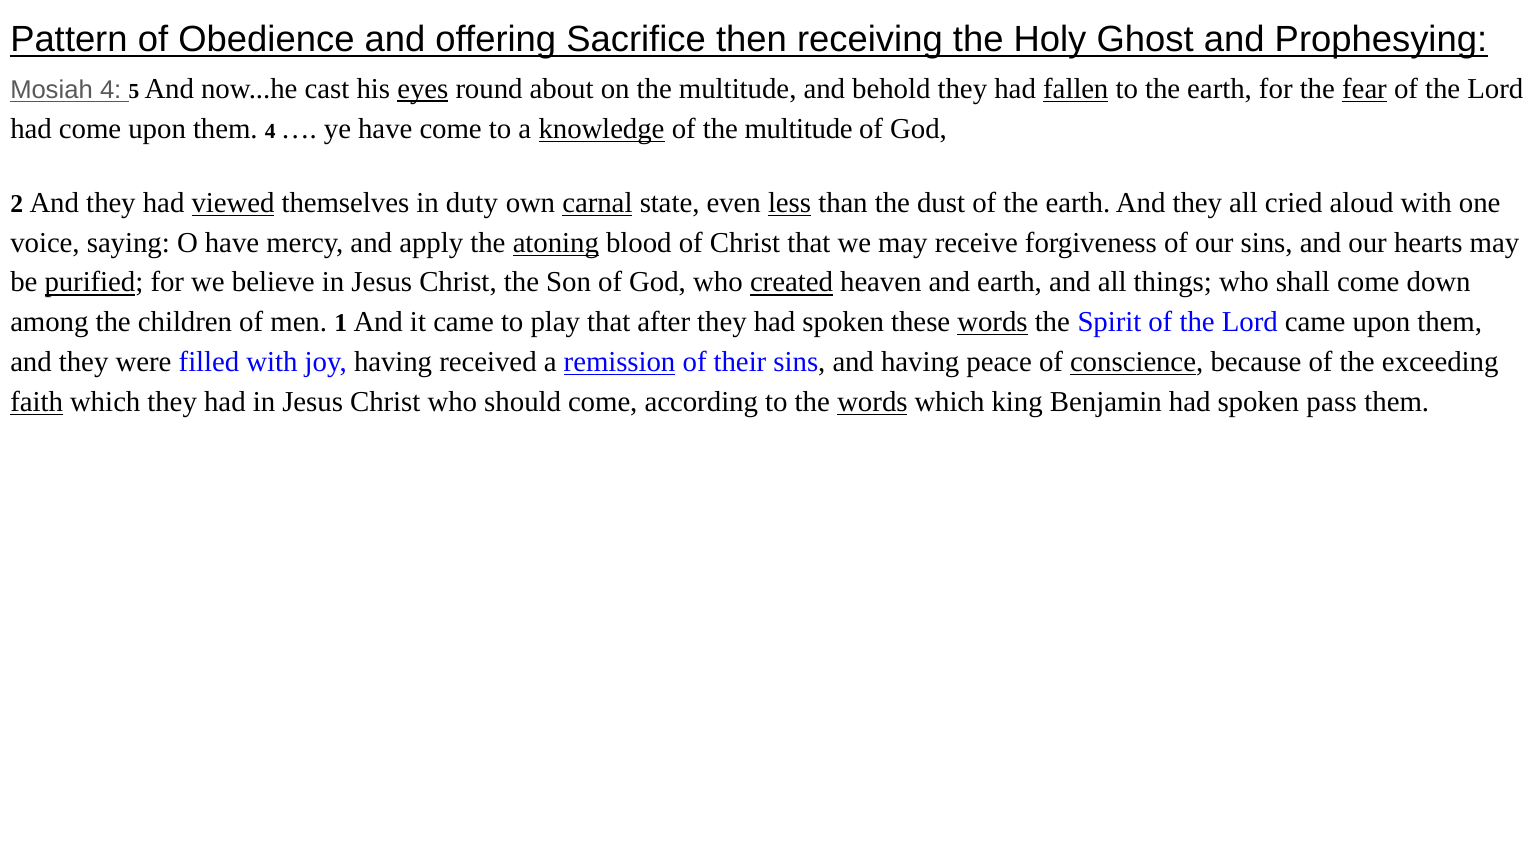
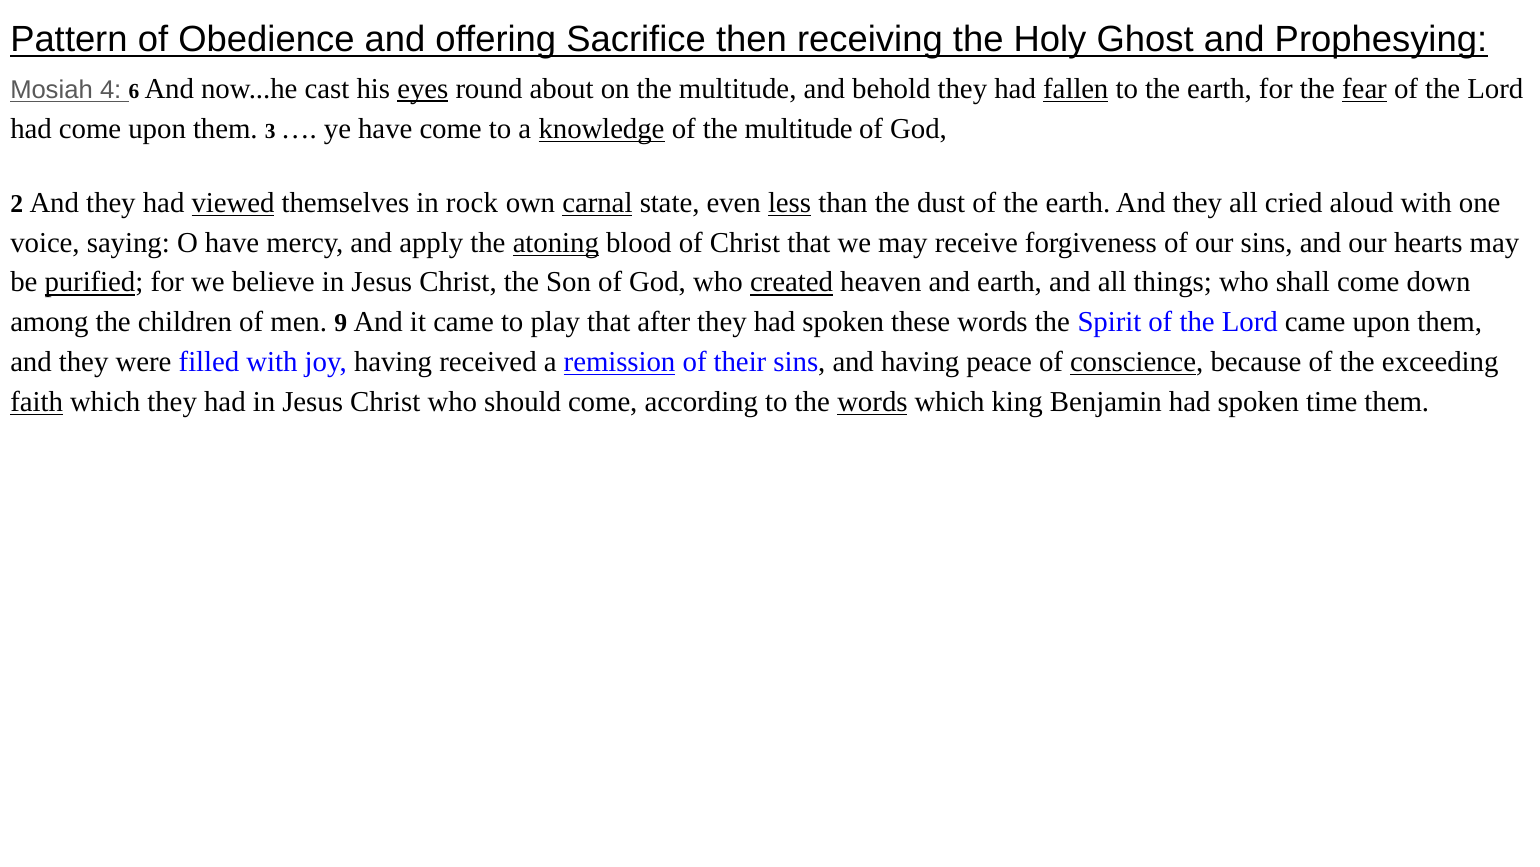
5: 5 -> 6 (134, 91)
them 4: 4 -> 3 (270, 131)
duty: duty -> rock (472, 203)
1: 1 -> 9 (341, 323)
words underline: present -> none (992, 322)
pass: pass -> time (1332, 401)
